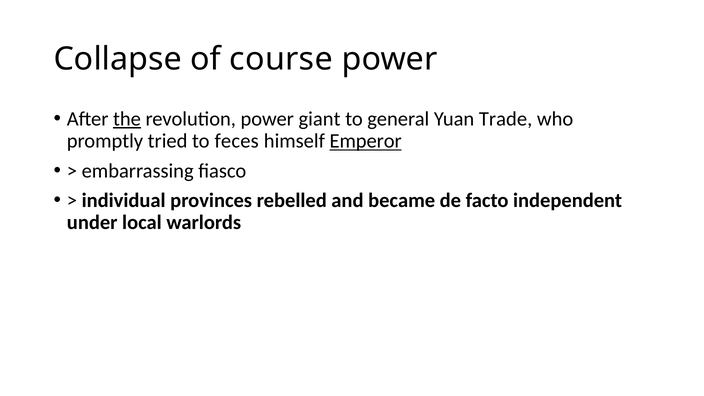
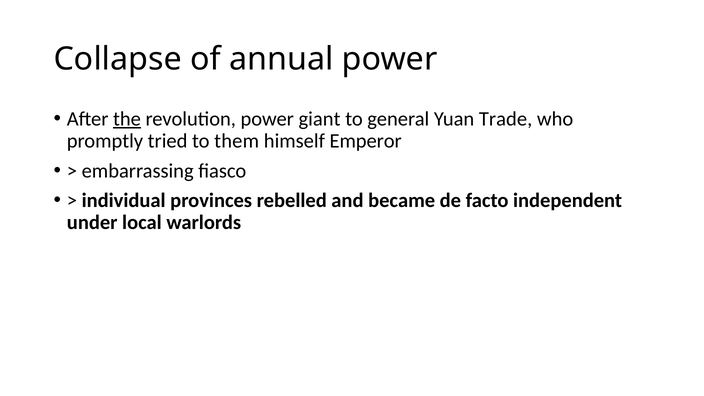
course: course -> annual (281, 59)
feces: feces -> them (237, 141)
Emperor underline: present -> none (366, 141)
